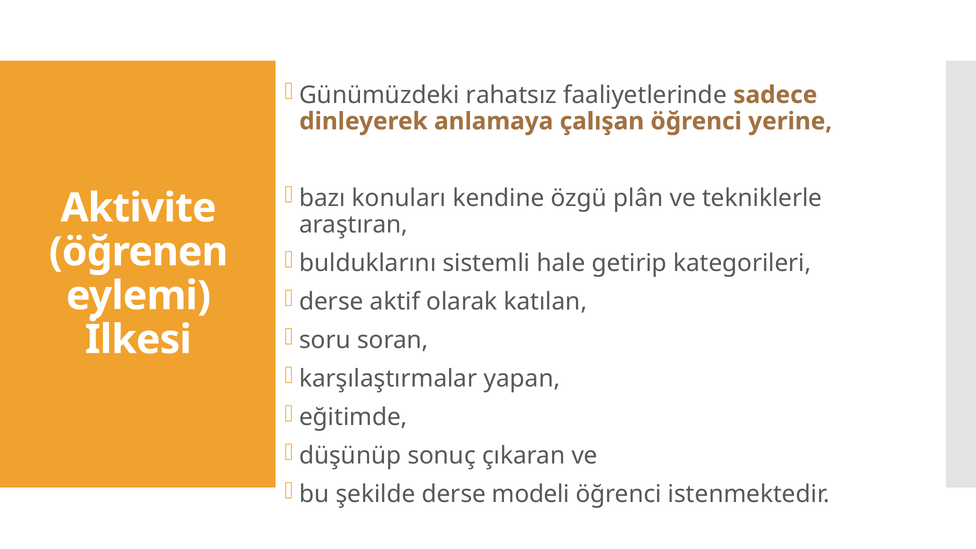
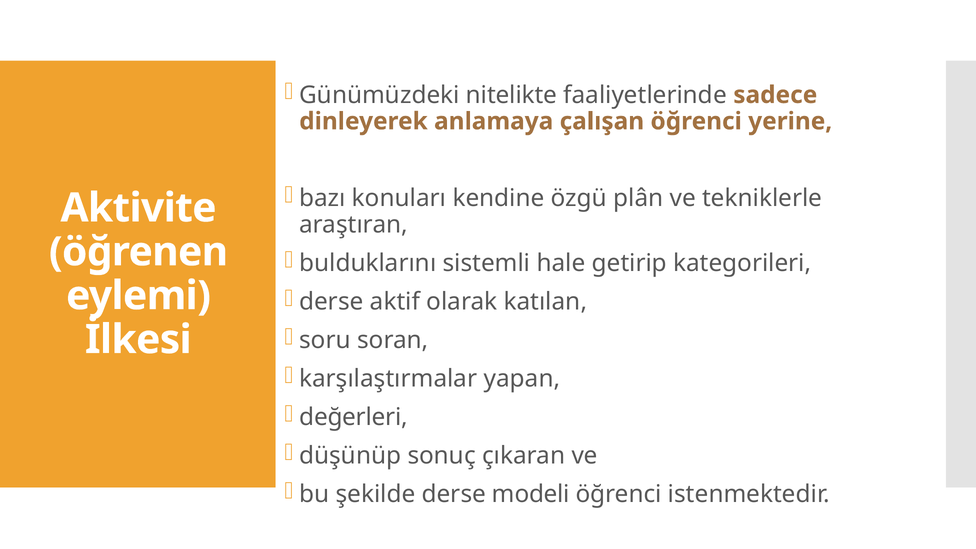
rahatsız: rahatsız -> nitelikte (511, 95)
eğitimde: eğitimde -> değerleri (353, 417)
